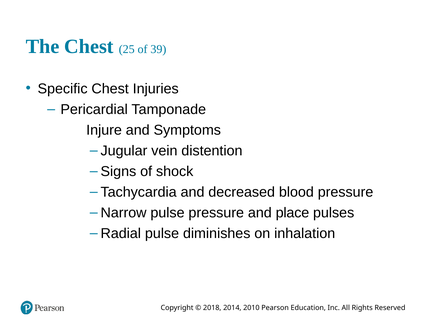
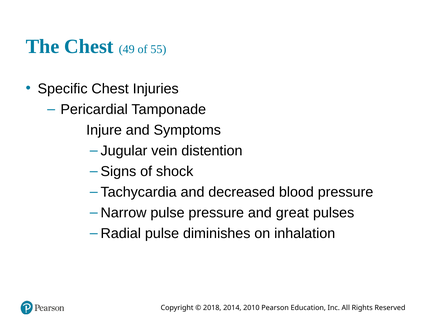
25: 25 -> 49 (127, 49)
39: 39 -> 55 (158, 49)
place: place -> great (292, 213)
